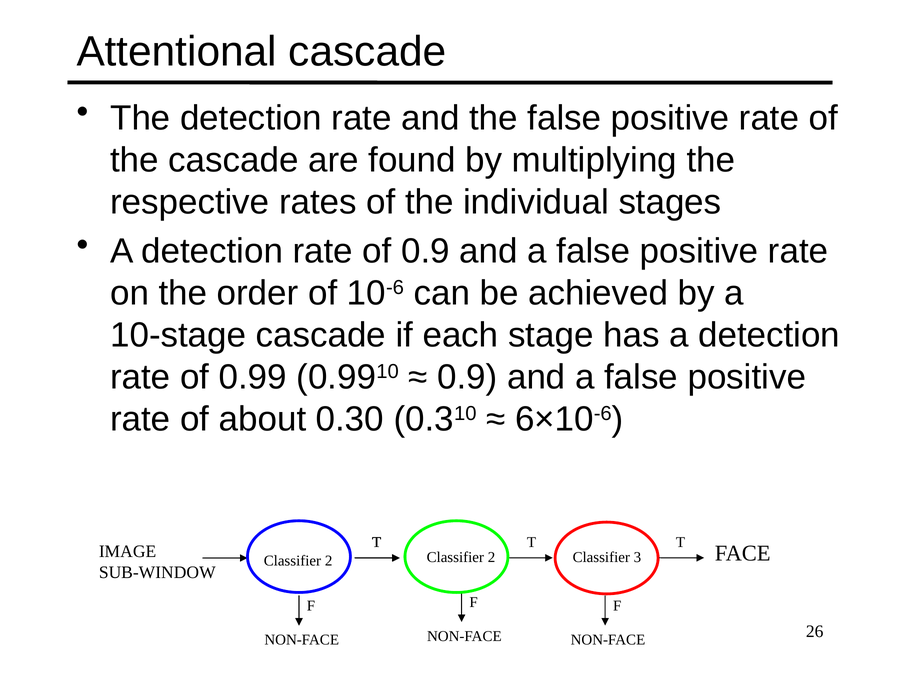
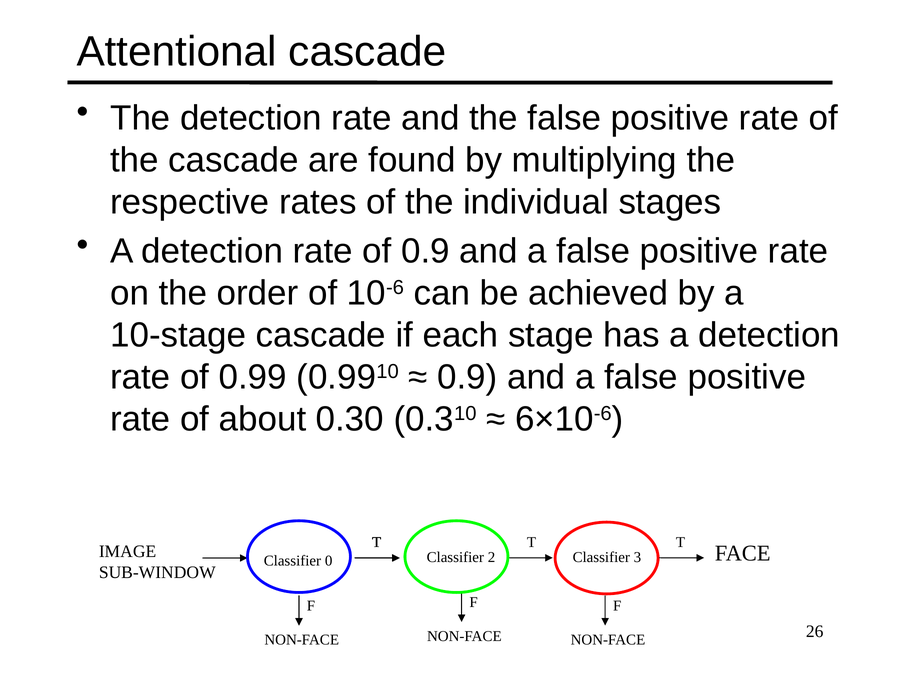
2: 2 -> 0 (329, 561)
